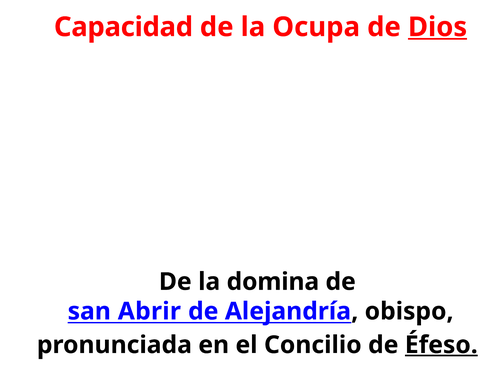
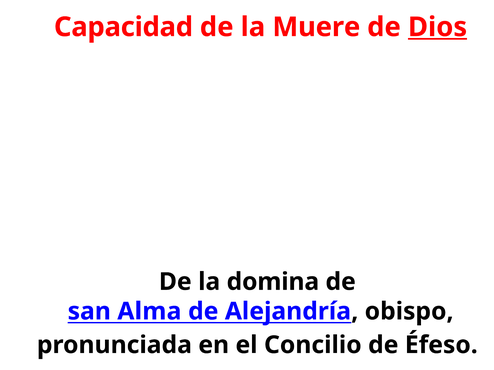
Ocupa: Ocupa -> Muere (316, 27)
Abrir: Abrir -> Alma (149, 312)
Éfeso underline: present -> none (441, 345)
